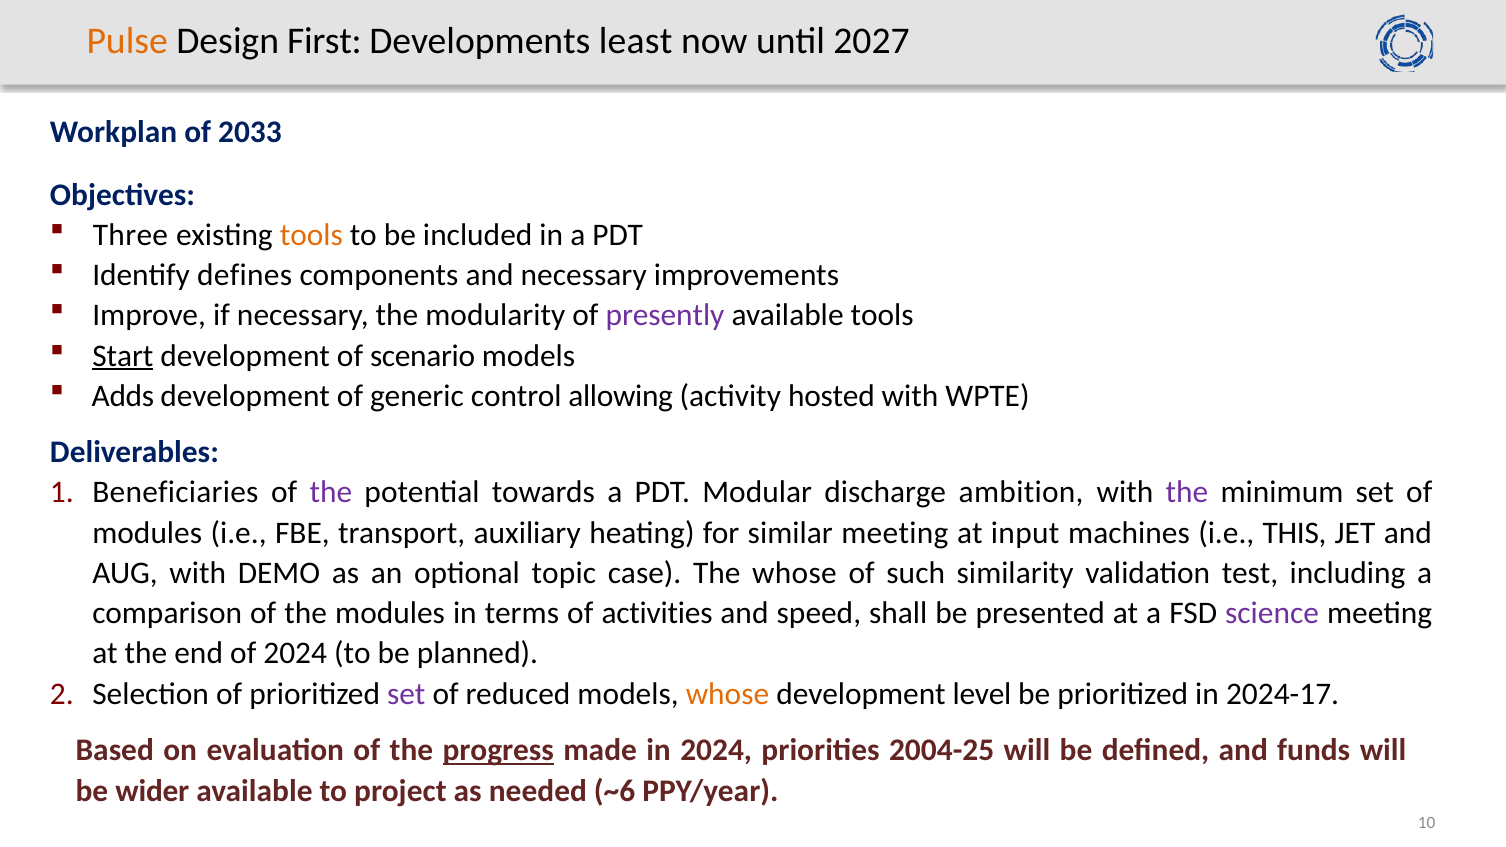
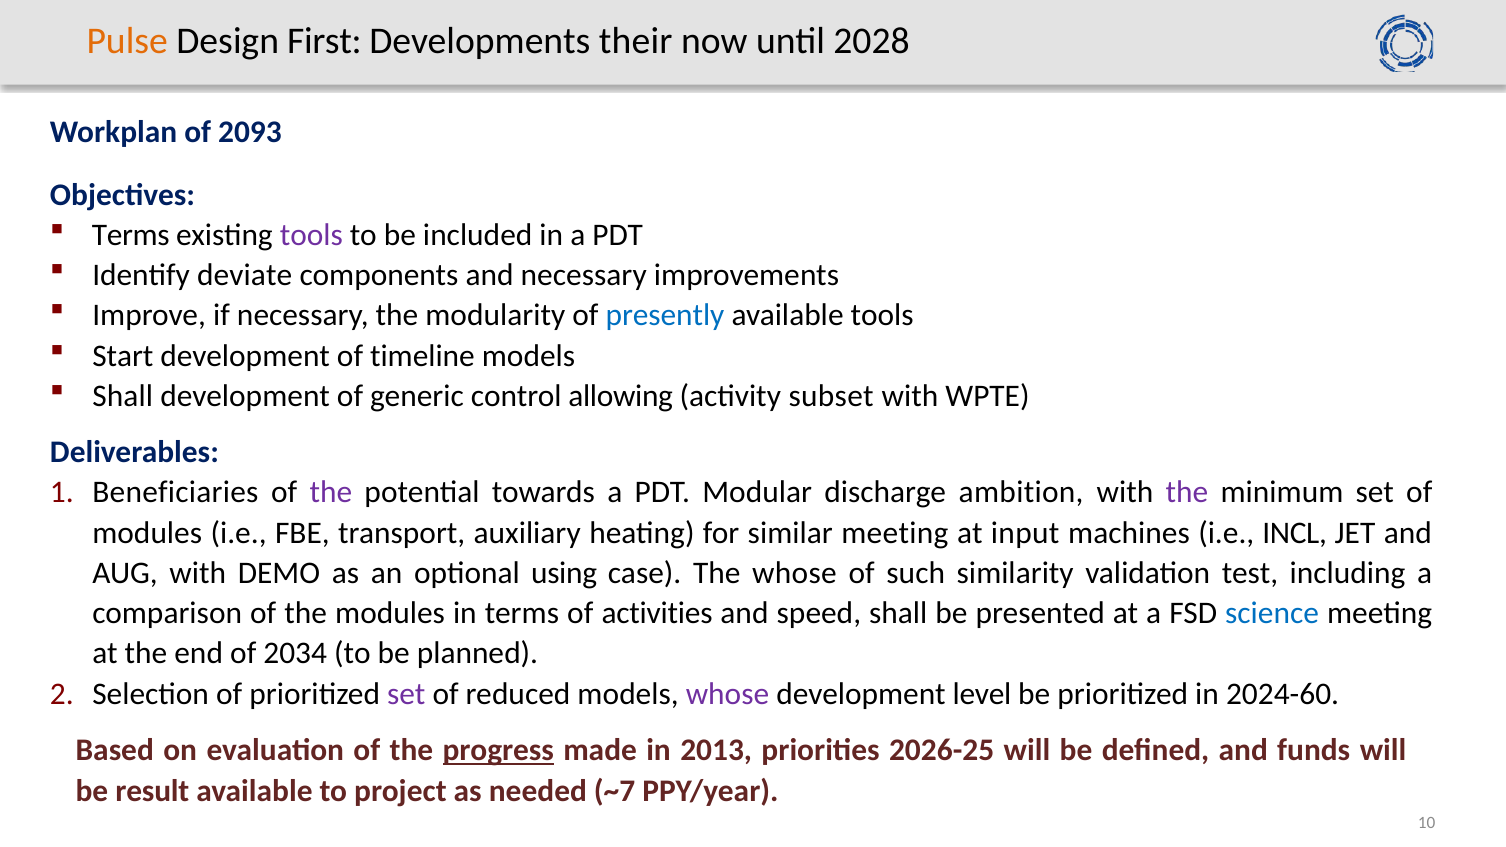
least: least -> their (636, 42)
2027: 2027 -> 2028 (872, 42)
2033: 2033 -> 2093 (250, 133)
Three: Three -> Terms (131, 235)
tools colour: orange -> purple (311, 235)
defines: defines -> deviate (245, 275)
presently colour: purple -> blue (665, 316)
Start underline: present -> none (123, 356)
scenario: scenario -> timeline (422, 356)
Adds: Adds -> Shall (123, 396)
hosted: hosted -> subset (831, 396)
THIS: THIS -> INCL (1295, 533)
topic: topic -> using (564, 573)
science colour: purple -> blue (1272, 613)
of 2024: 2024 -> 2034 (295, 654)
whose colour: orange -> purple (727, 694)
2024-17: 2024-17 -> 2024-60 (1283, 694)
in 2024: 2024 -> 2013 (716, 751)
2004-25: 2004-25 -> 2026-25 (942, 751)
wider: wider -> result (152, 791)
~6: ~6 -> ~7 (615, 791)
